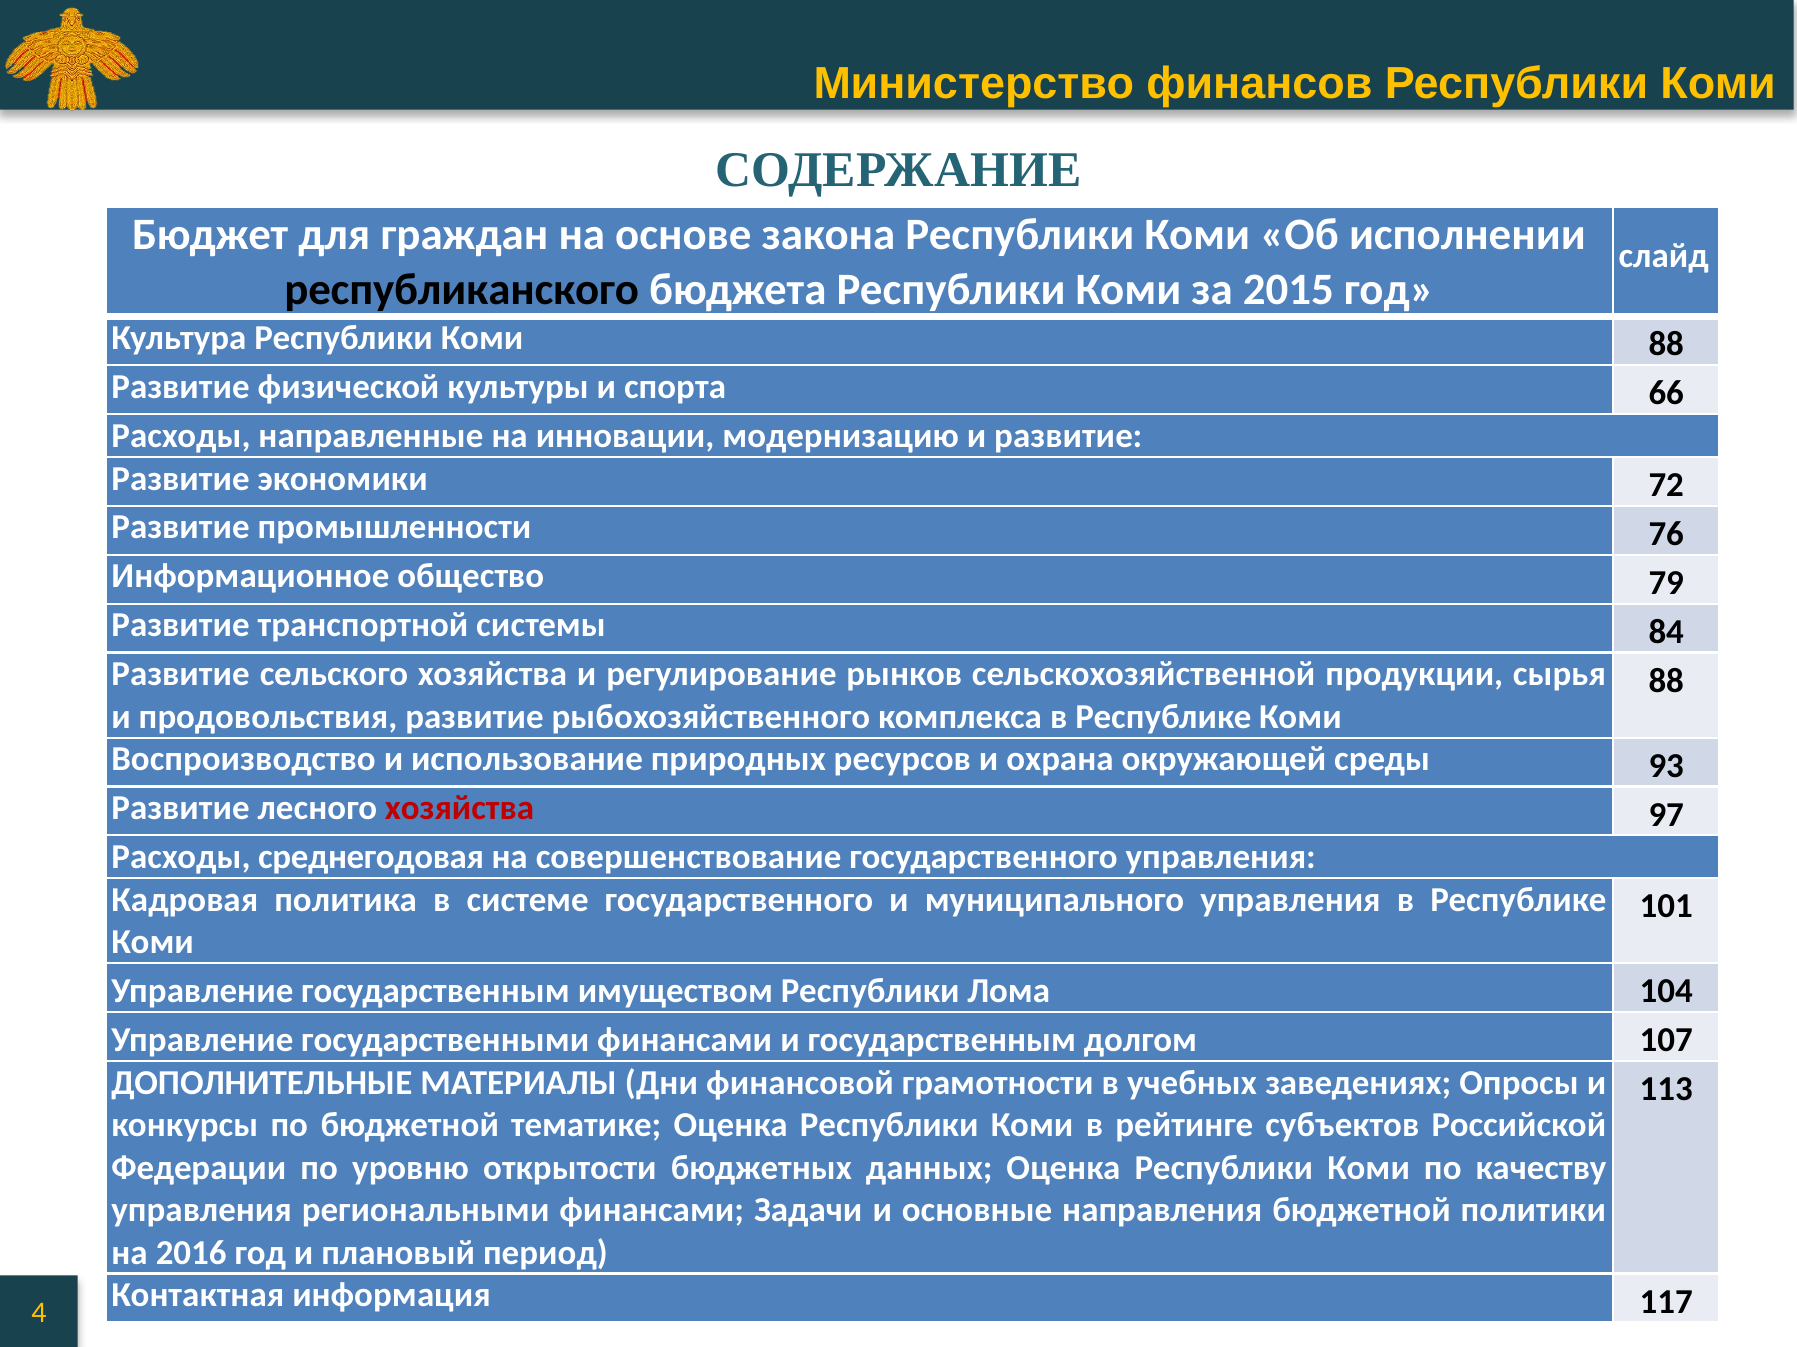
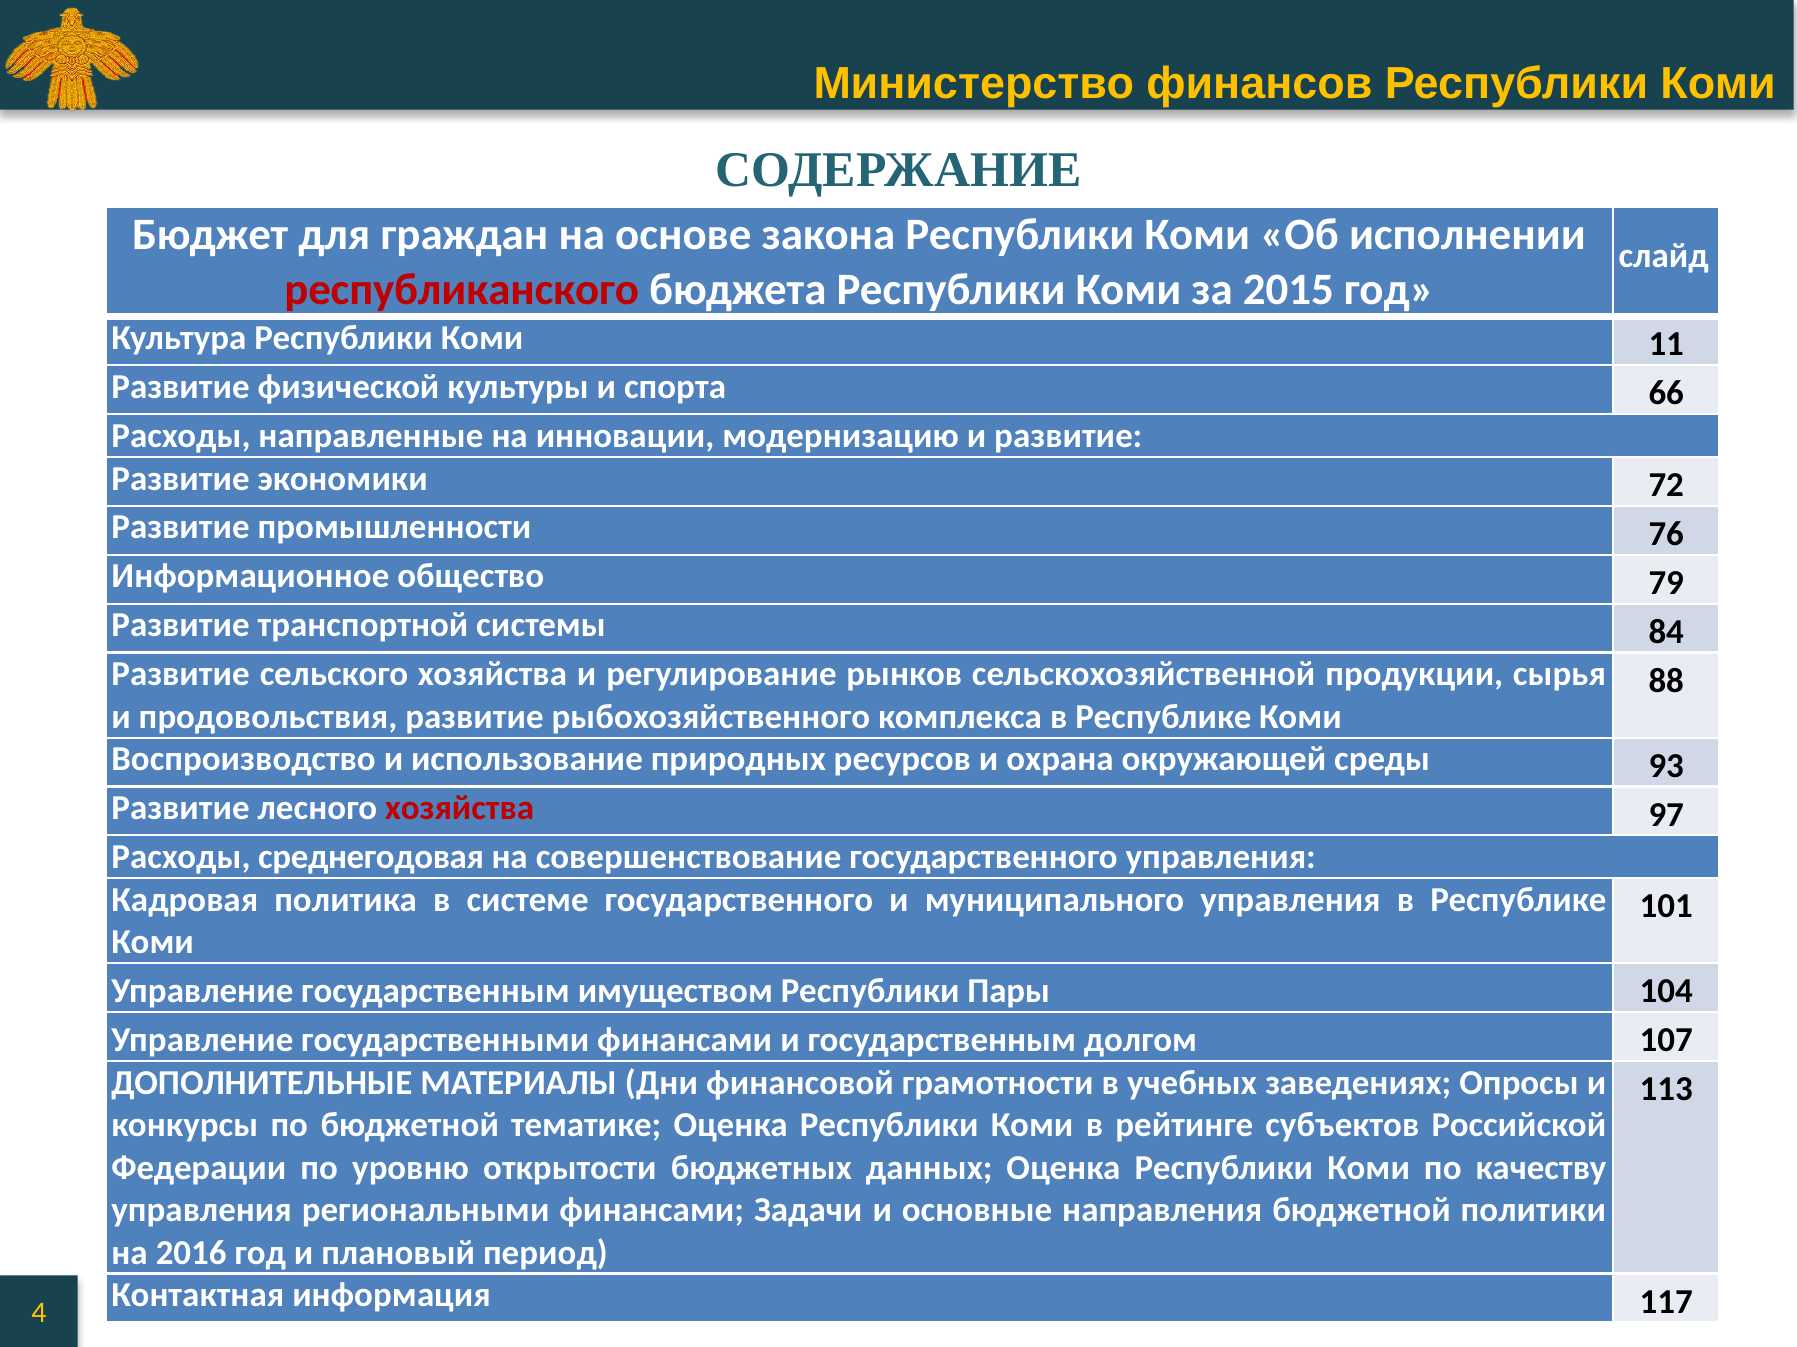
республиканского colour: black -> red (462, 290)
Республики Коми 88: 88 -> 11 (1666, 345)
Лома: Лома -> Пары (1009, 992)
